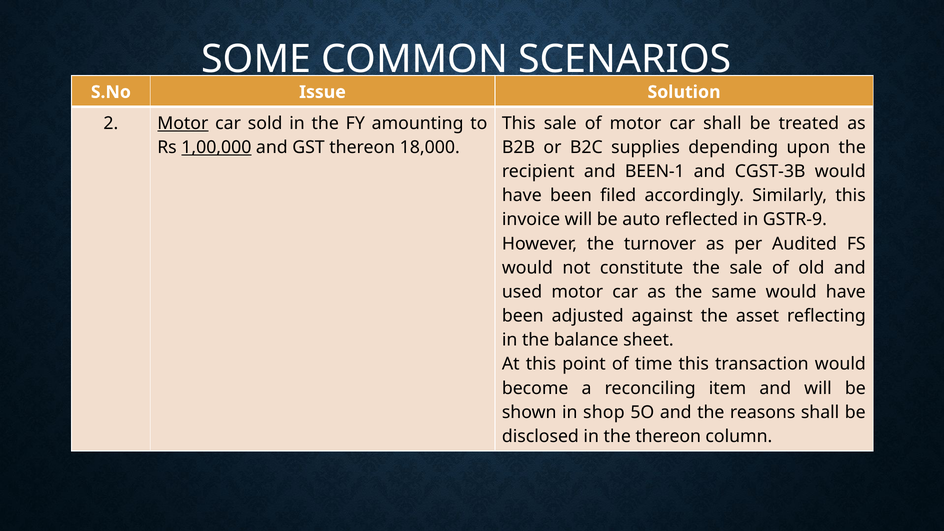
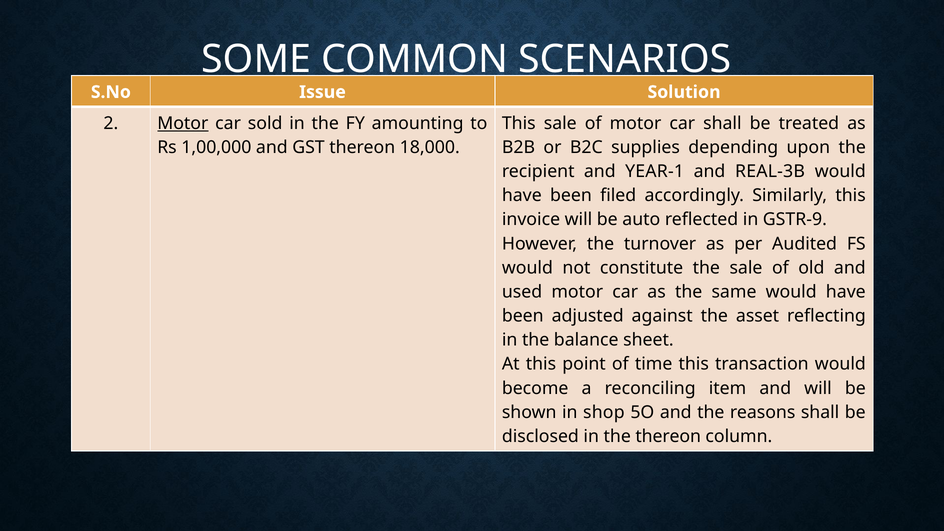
1,00,000 underline: present -> none (216, 147)
BEEN-1: BEEN-1 -> YEAR-1 (655, 171)
CGST-3B: CGST-3B -> REAL-3B (770, 171)
